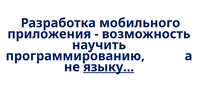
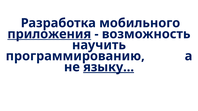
приложения underline: none -> present (49, 34)
